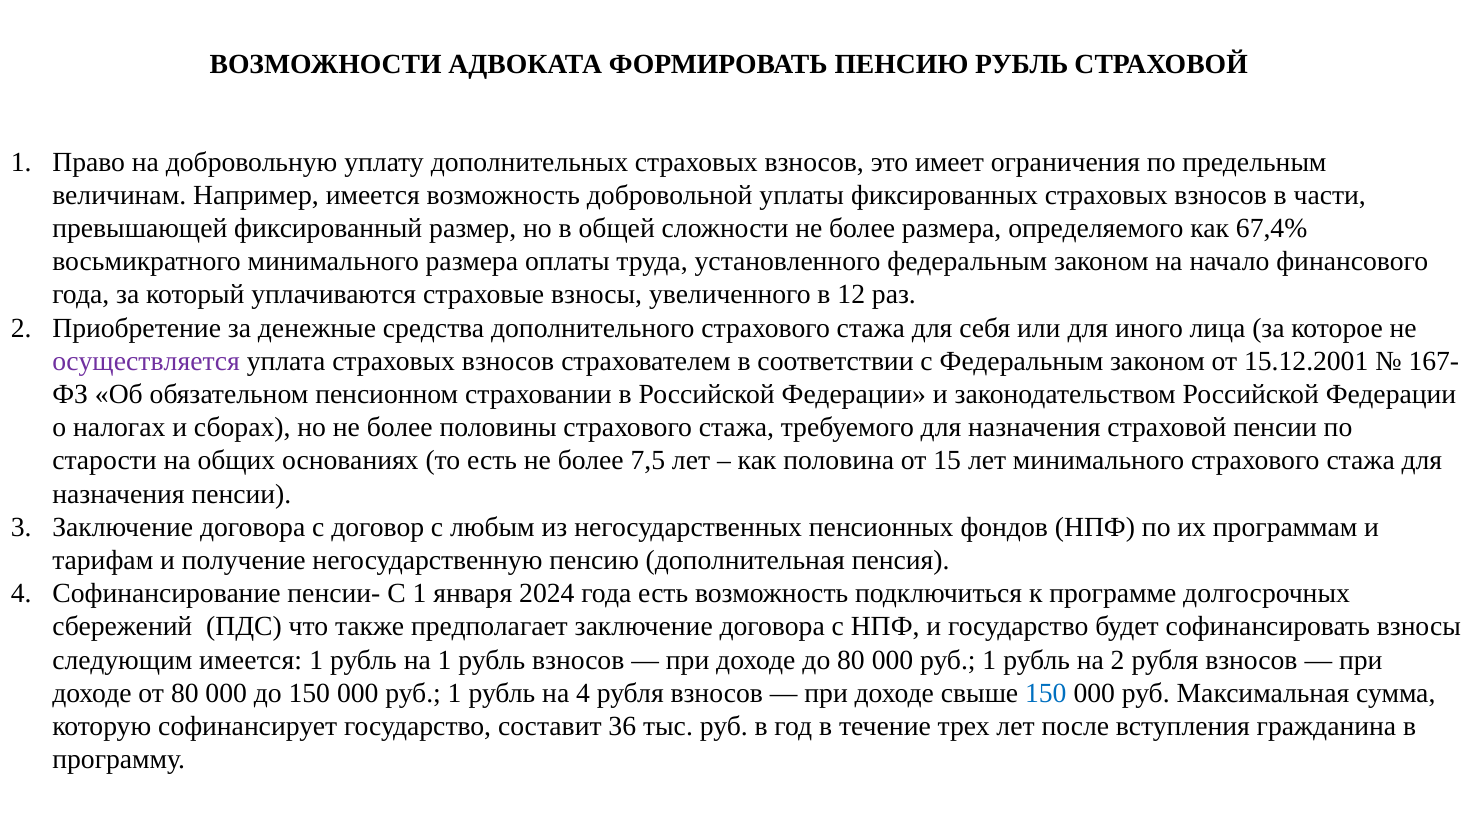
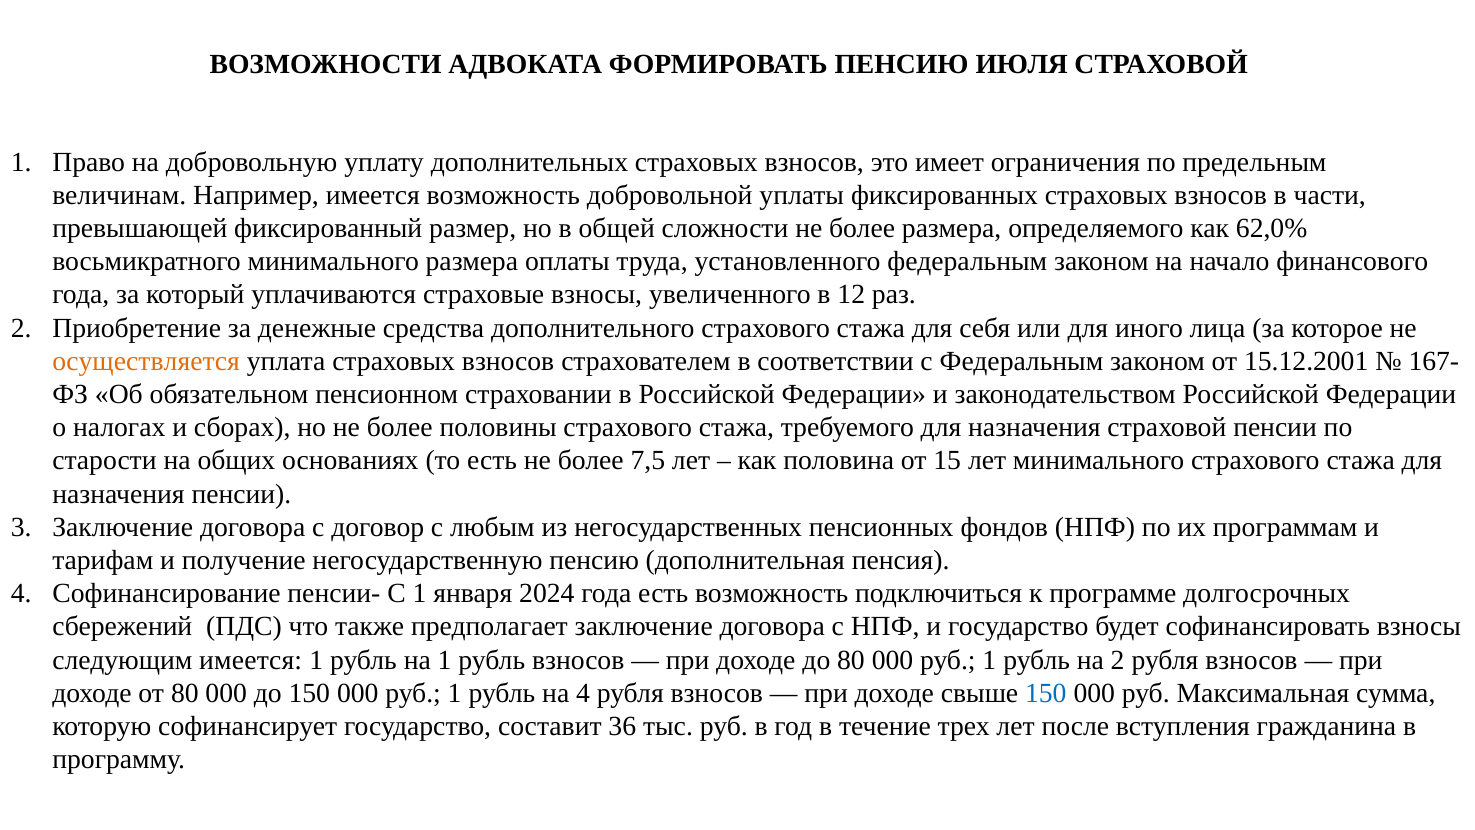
ПЕНСИЮ РУБЛЬ: РУБЛЬ -> ИЮЛЯ (1022, 64)
67,4%: 67,4% -> 62,0% (1272, 228)
осуществляется colour: purple -> orange (146, 361)
